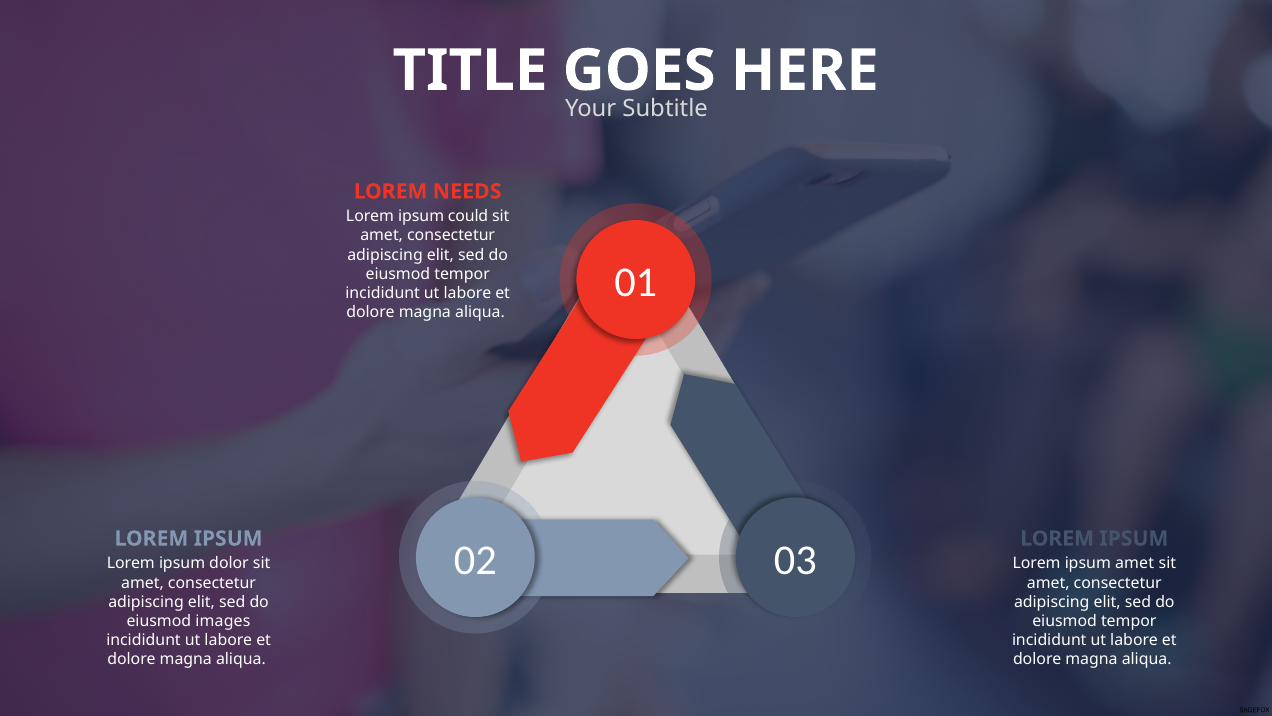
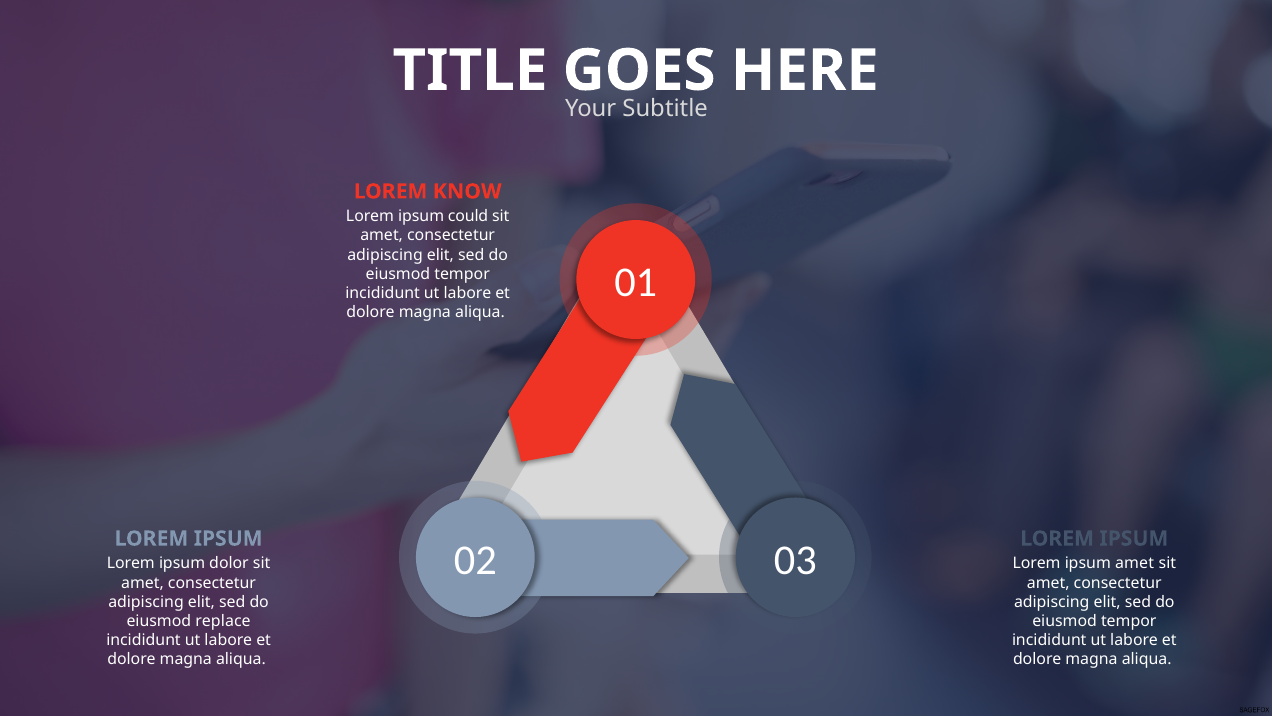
NEEDS: NEEDS -> KNOW (467, 191)
images: images -> replace (223, 621)
